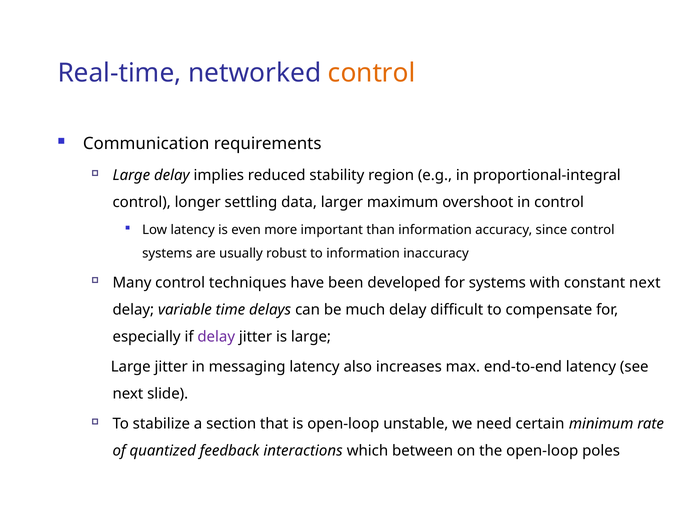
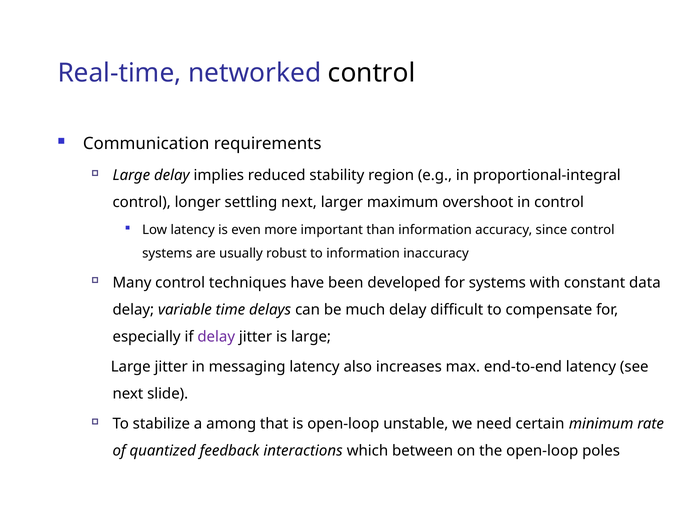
control colour: orange -> black (372, 73)
settling data: data -> next (299, 202)
constant next: next -> data (645, 282)
section: section -> among (231, 424)
